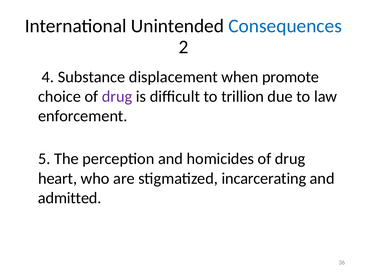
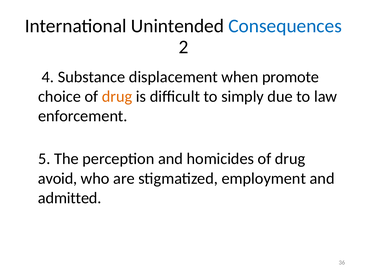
drug colour: purple -> orange (117, 97)
trillion: trillion -> simply (243, 97)
heart: heart -> avoid (58, 179)
incarcerating: incarcerating -> employment (264, 179)
